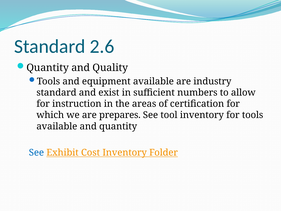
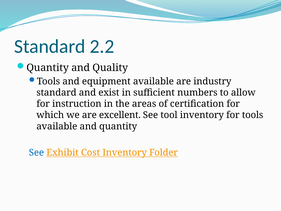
2.6: 2.6 -> 2.2 (102, 46)
prepares: prepares -> excellent (120, 115)
